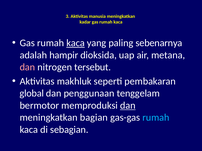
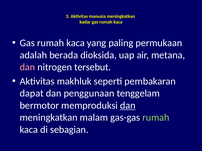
kaca underline: present -> none (76, 43)
sebenarnya: sebenarnya -> permukaan (159, 43)
hampir: hampir -> berada (64, 55)
global: global -> dapat (32, 94)
bagian: bagian -> malam (94, 118)
rumah colour: light blue -> light green (156, 118)
